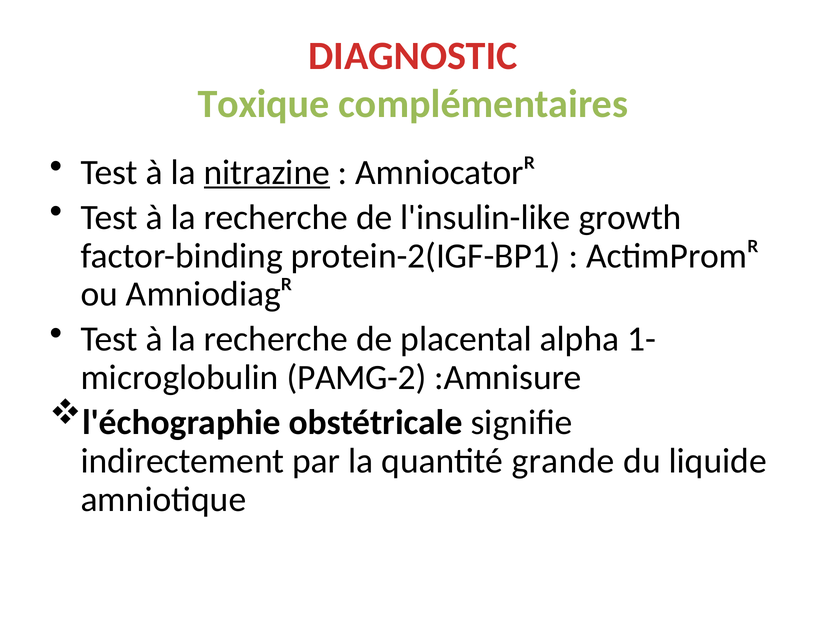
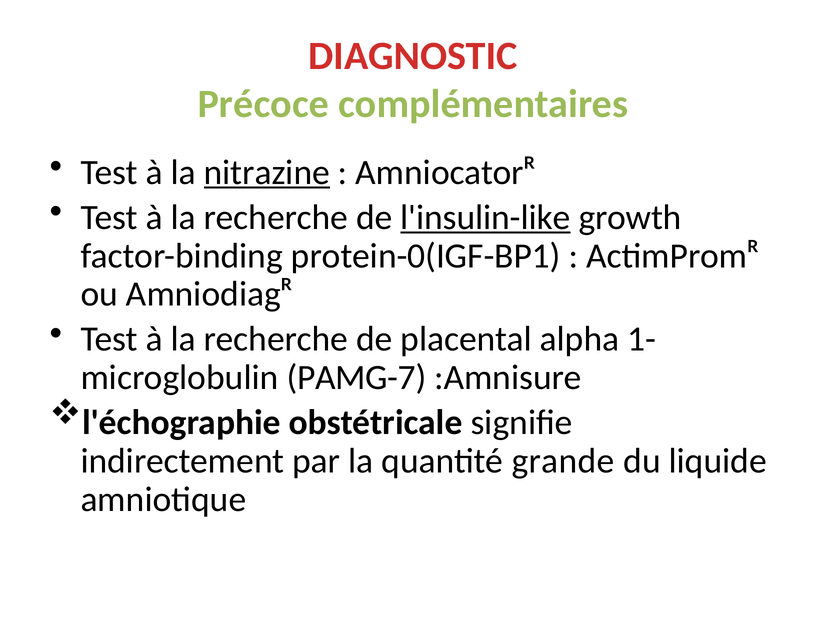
Toxique: Toxique -> Précoce (263, 104)
l'insulin-like underline: none -> present (485, 218)
protein-2(IGF-BP1: protein-2(IGF-BP1 -> protein-0(IGF-BP1 (426, 256)
PAMG-2: PAMG-2 -> PAMG-7 (356, 378)
